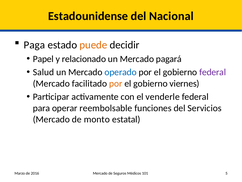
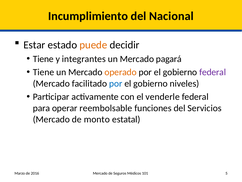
Estadounidense: Estadounidense -> Incumplimiento (88, 16)
Paga: Paga -> Estar (34, 45)
Papel: Papel -> Tiene (43, 59)
relacionado: relacionado -> integrantes (84, 59)
Salud: Salud -> Tiene (44, 72)
operado colour: blue -> orange (121, 72)
por colour: orange -> blue (116, 83)
viernes: viernes -> niveles (184, 83)
